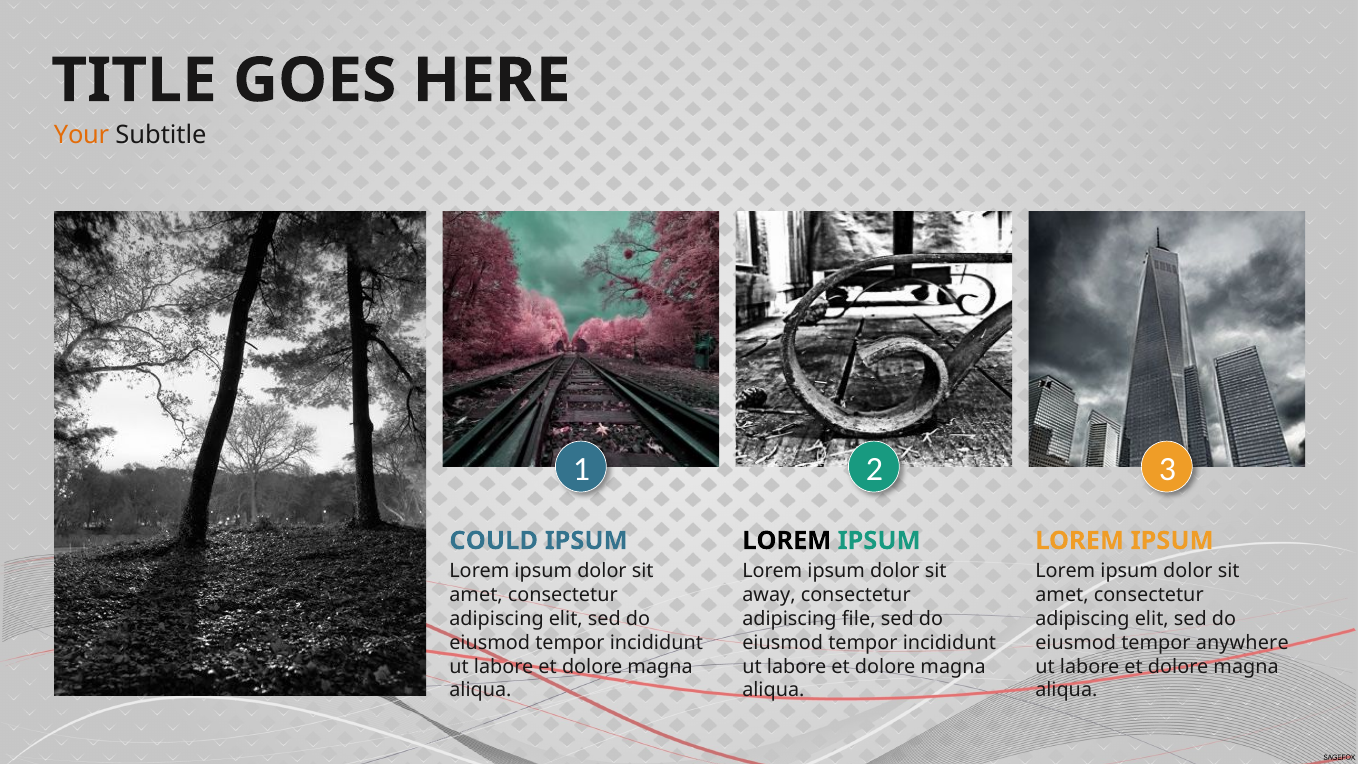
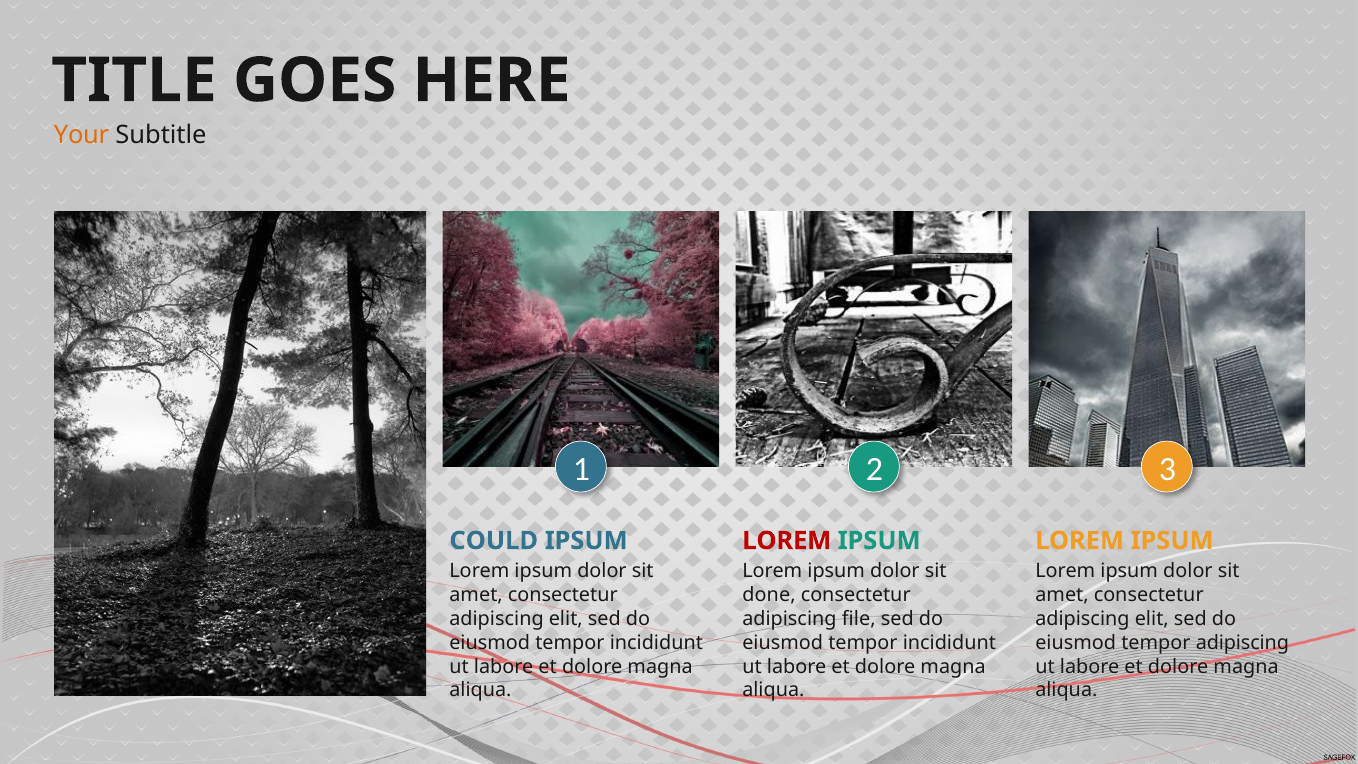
LOREM colour: black -> red (787, 541)
away: away -> done (769, 595)
tempor anywhere: anywhere -> adipiscing (1242, 643)
